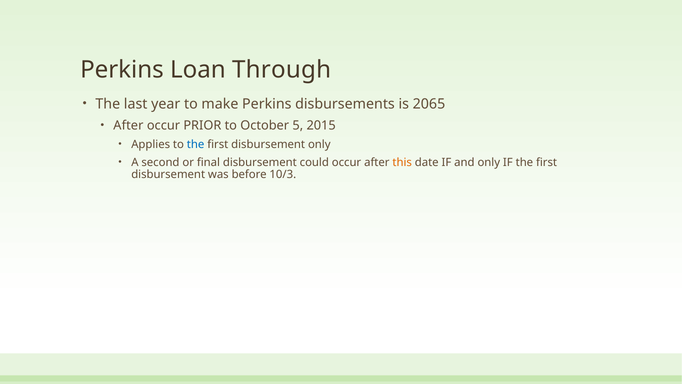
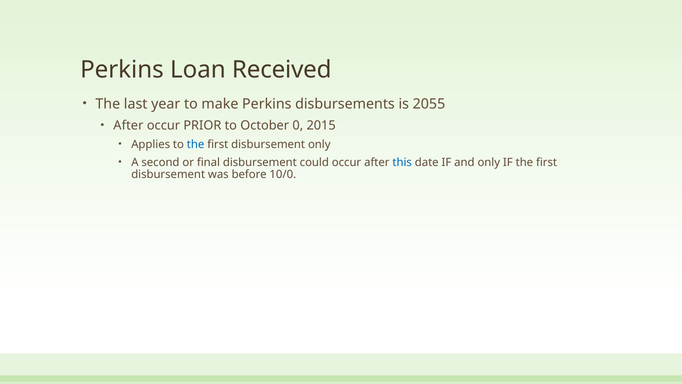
Through: Through -> Received (282, 70)
2065: 2065 -> 2055 (429, 104)
5: 5 -> 0 (298, 125)
this colour: orange -> blue (402, 162)
10/3: 10/3 -> 10/0 (283, 174)
